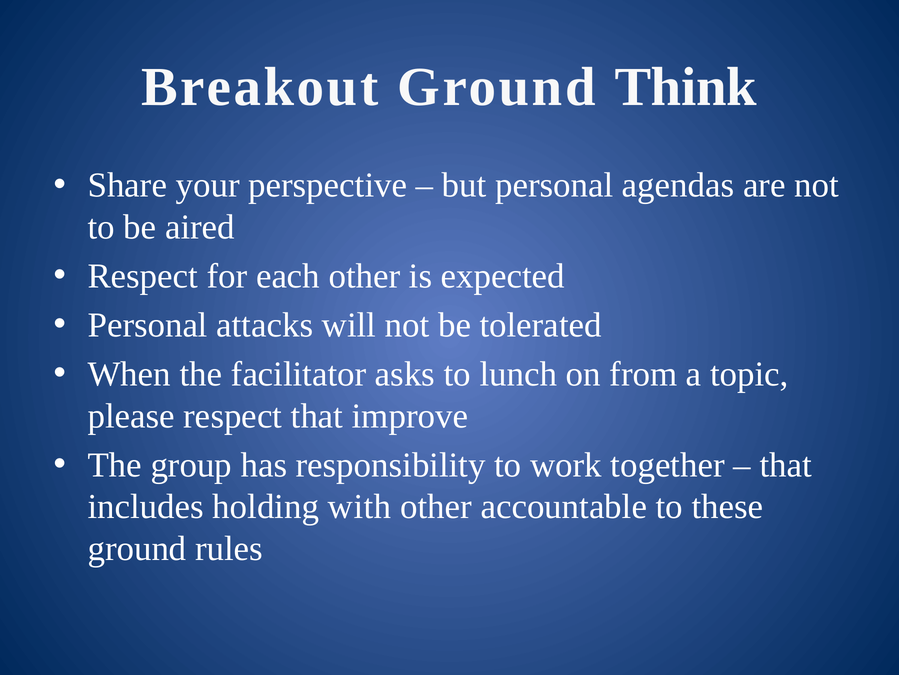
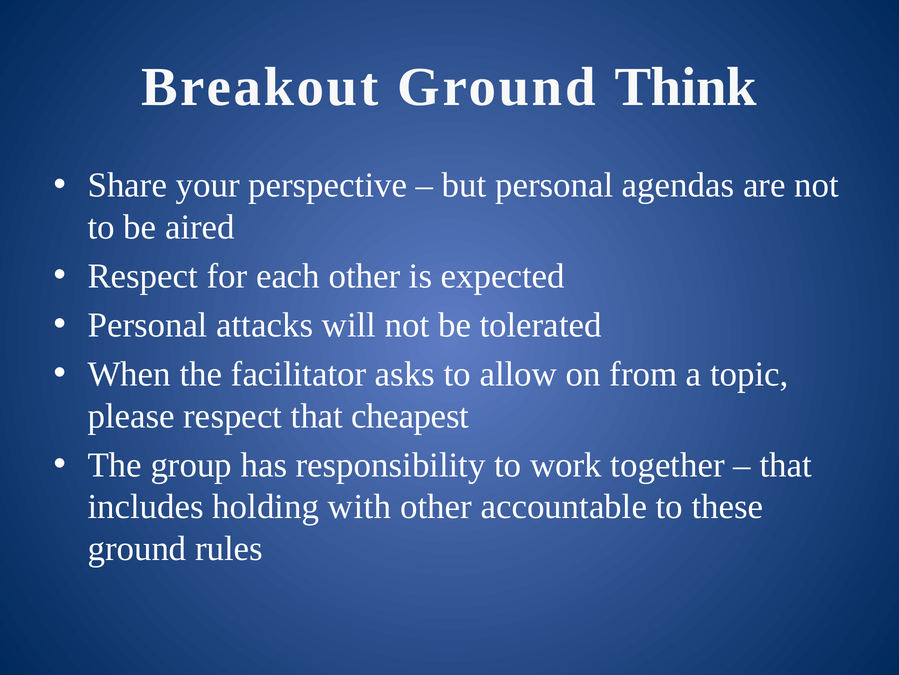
lunch: lunch -> allow (518, 374)
improve: improve -> cheapest (410, 416)
